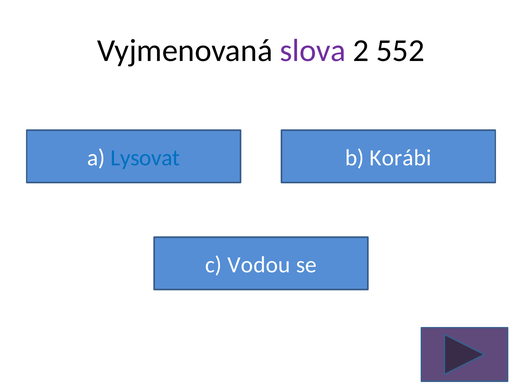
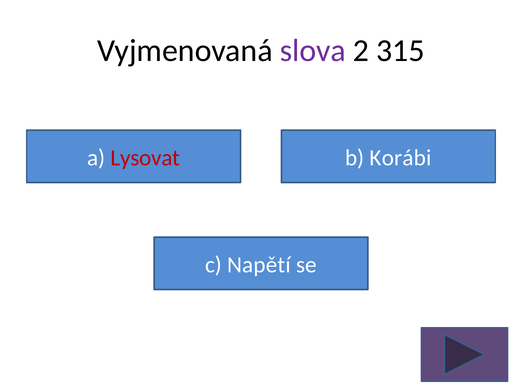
552: 552 -> 315 (400, 51)
Lysovat colour: blue -> red (145, 158)
Vodou: Vodou -> Napětí (259, 265)
